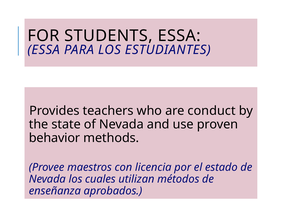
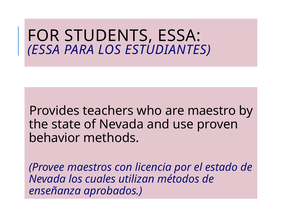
conduct: conduct -> maestro (212, 111)
